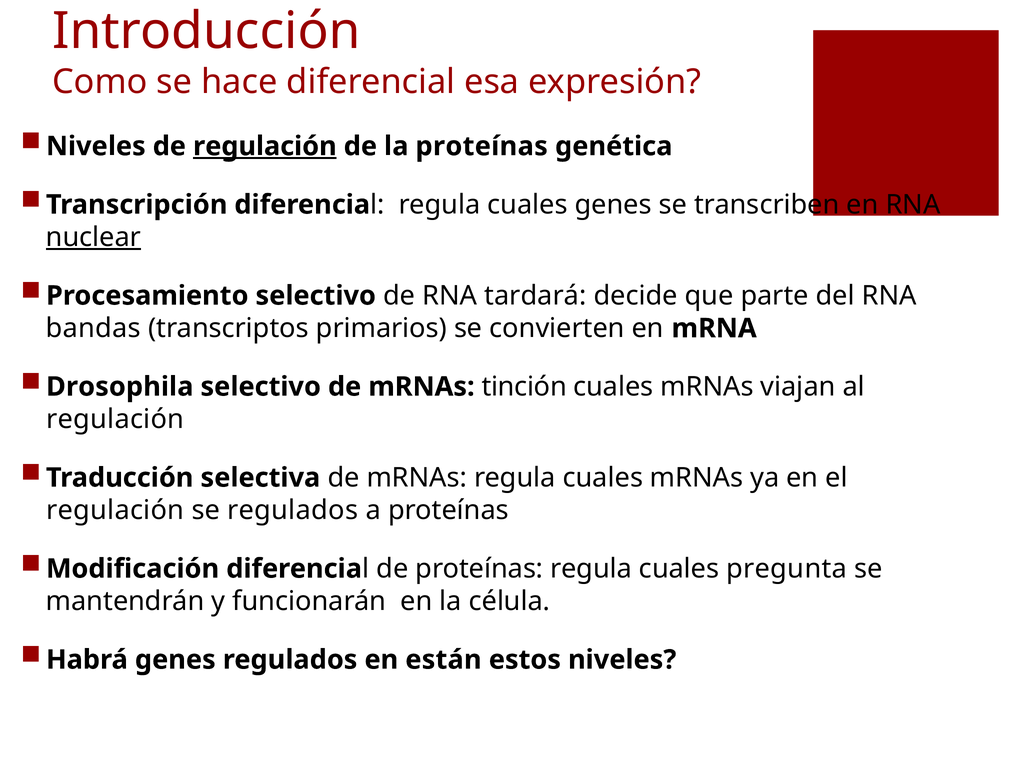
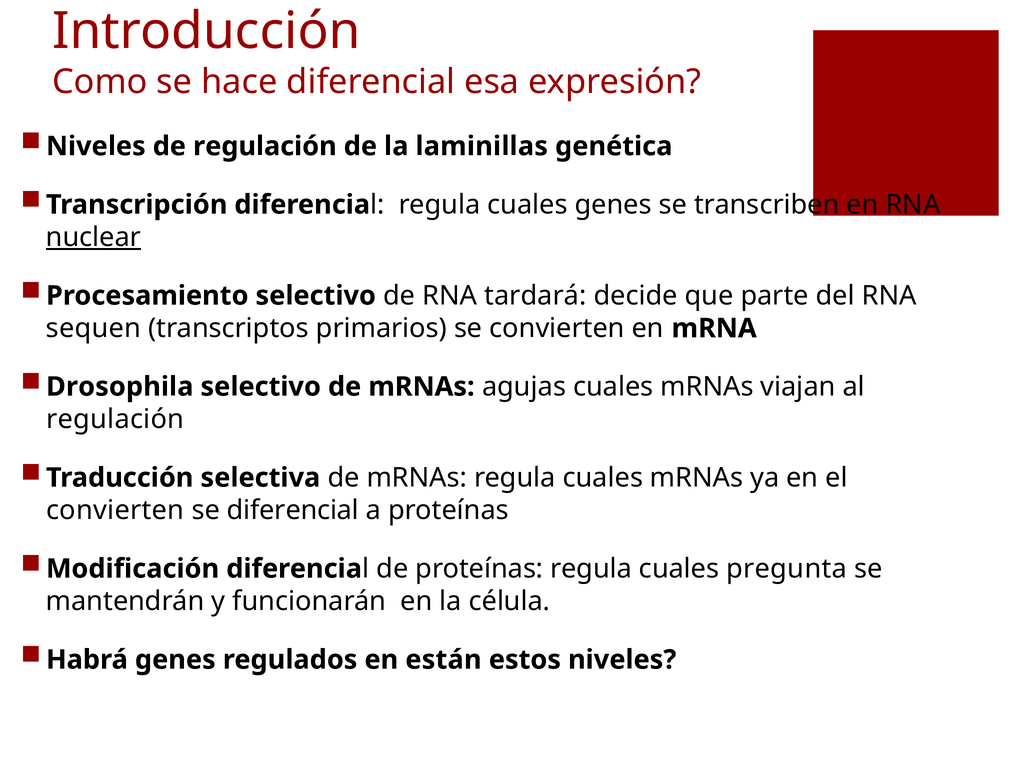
regulación underline: present -> none (265, 146)
la proteínas: proteínas -> laminillas (482, 146)
bandas: bandas -> sequen (93, 328)
tinción: tinción -> agujas (524, 387)
regulación: regulación -> convierten (115, 511)
se regulados: regulados -> diferencial (293, 511)
